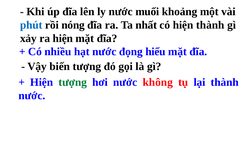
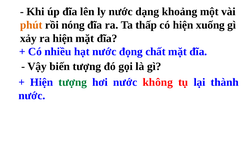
muối: muối -> dạng (147, 12)
phút colour: blue -> orange (31, 25)
nhất: nhất -> thấp (146, 25)
hiện thành: thành -> xuống (210, 25)
hiểu: hiểu -> chất (155, 52)
